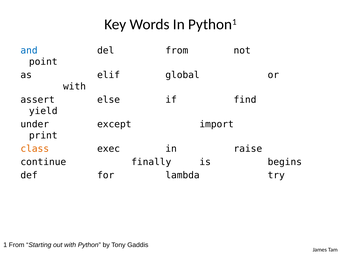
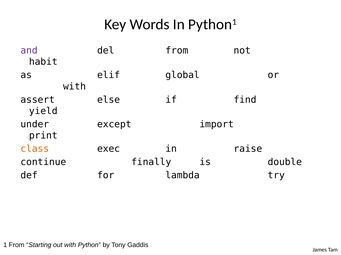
and colour: blue -> purple (29, 51)
point: point -> habit (43, 62)
begins: begins -> double (285, 162)
